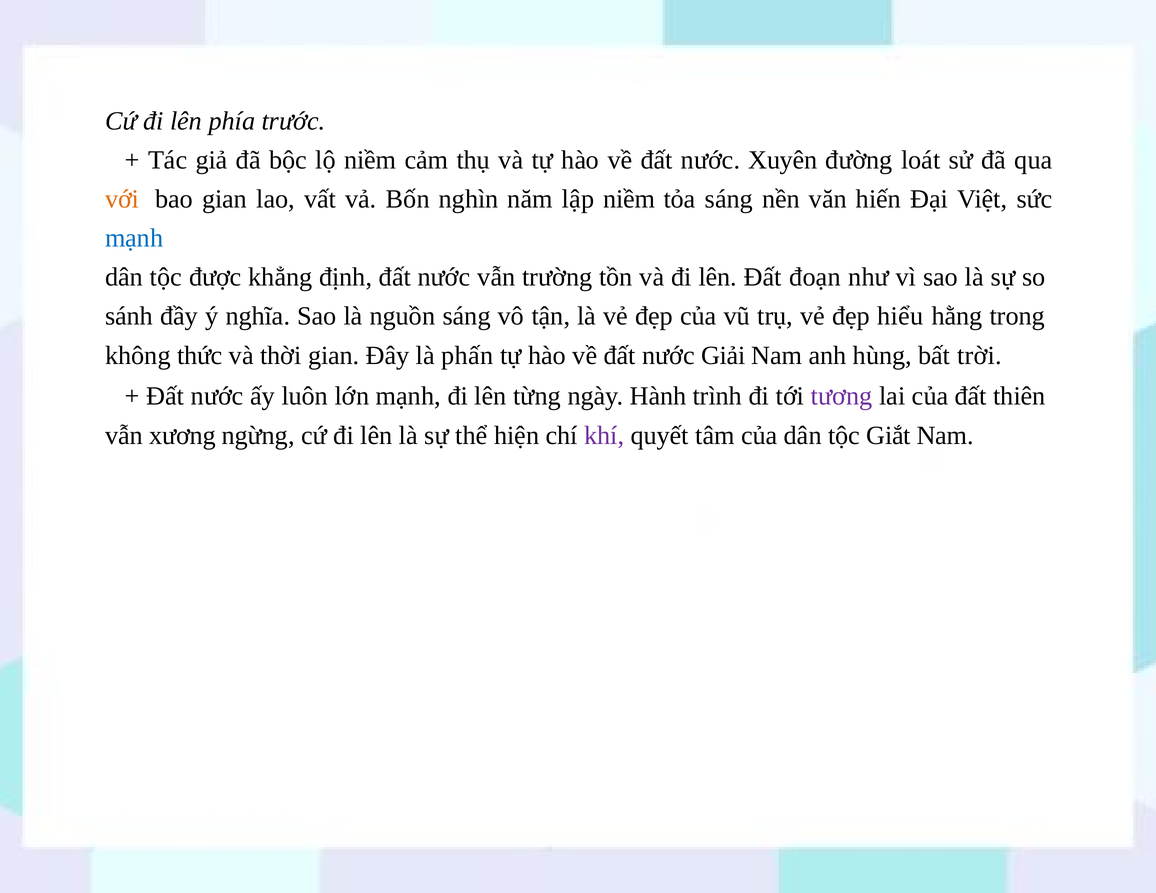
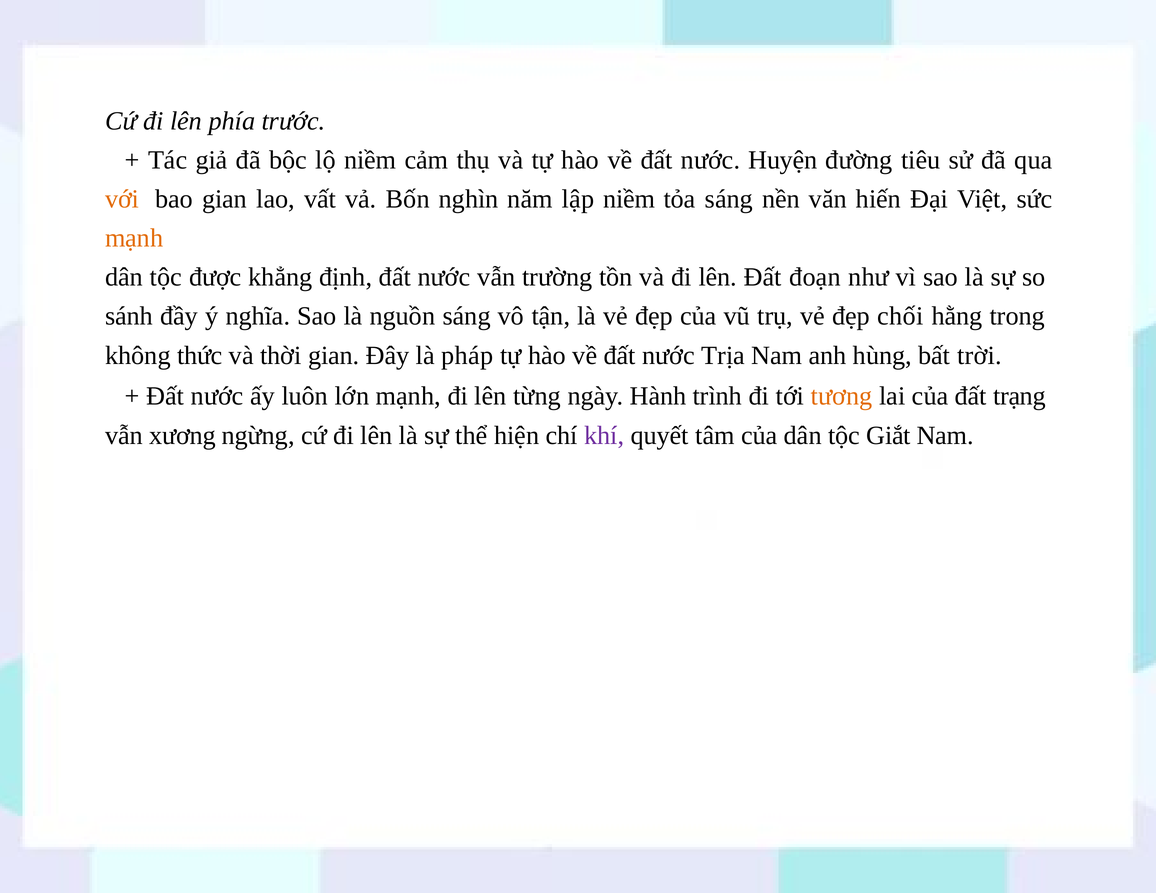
Xuyên: Xuyên -> Huyện (783, 160)
loát: loát -> tiêu (921, 160)
mạnh colour: blue -> orange (134, 238)
hiểu: hiểu -> chối (900, 316)
phấn: phấn -> pháp (467, 355)
Giải: Giải -> Trịa (723, 355)
tương colour: purple -> orange (842, 396)
thiên: thiên -> trạng (1019, 396)
